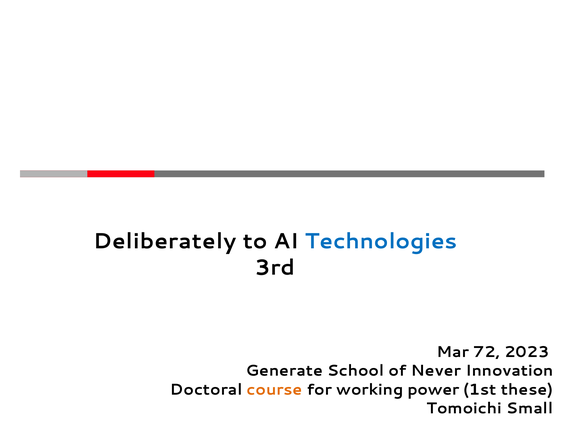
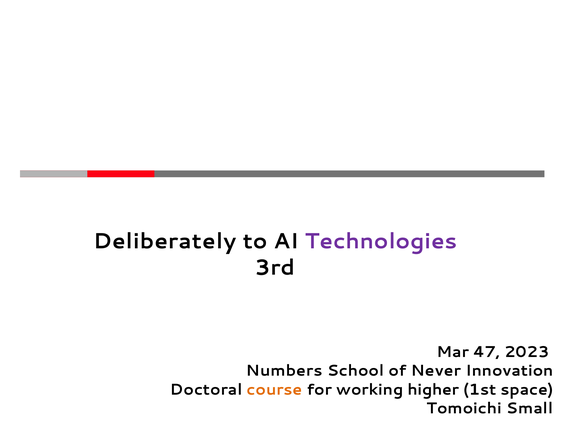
Technologies colour: blue -> purple (381, 241)
72: 72 -> 47 (487, 352)
Generate: Generate -> Numbers (284, 371)
power: power -> higher (433, 389)
these: these -> space (527, 389)
